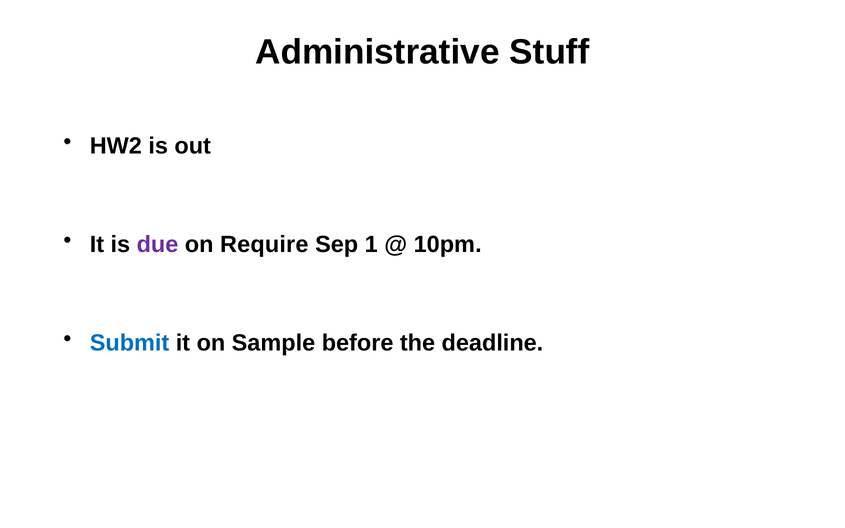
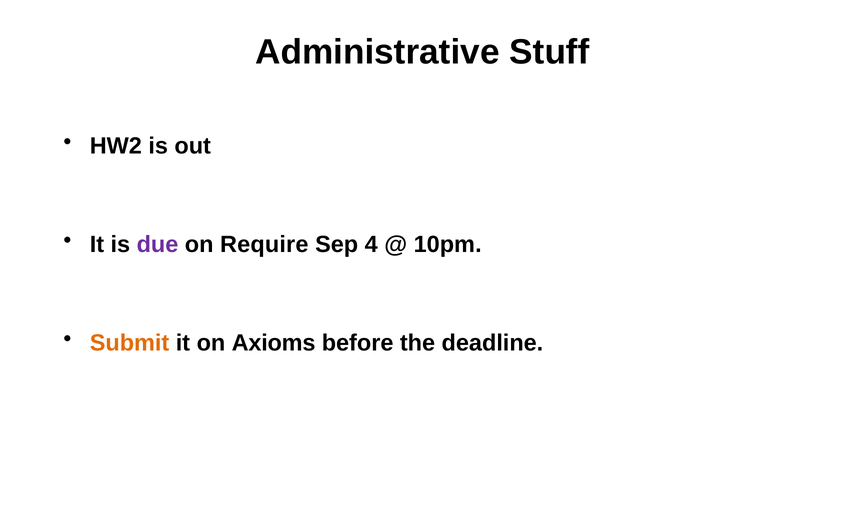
1: 1 -> 4 (371, 245)
Submit colour: blue -> orange (130, 343)
Sample: Sample -> Axioms (274, 343)
